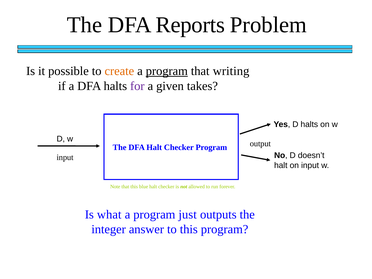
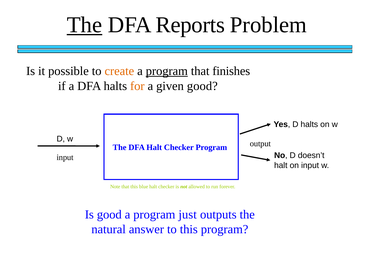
The underline: none -> present (85, 25)
writing: writing -> finishes (231, 71)
for colour: purple -> orange (137, 86)
given takes: takes -> good (202, 86)
Is what: what -> good (109, 214)
integer: integer -> natural (109, 229)
